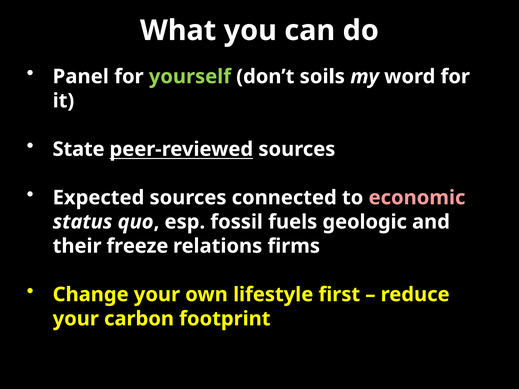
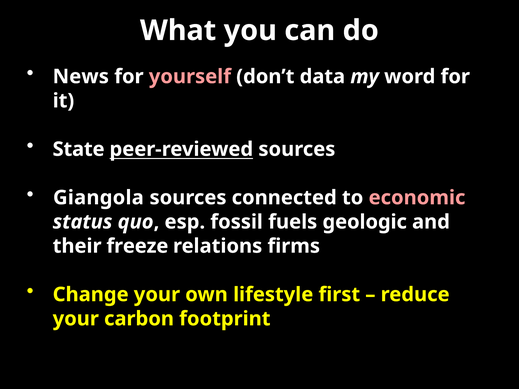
Panel: Panel -> News (81, 77)
yourself colour: light green -> pink (190, 77)
soils: soils -> data (322, 77)
Expected: Expected -> Giangola (98, 198)
